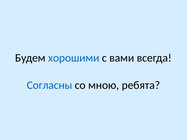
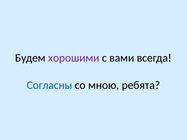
хорошими colour: blue -> purple (74, 58)
